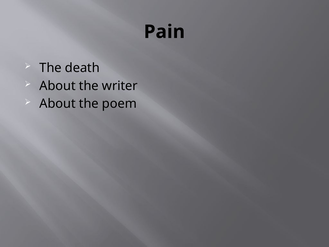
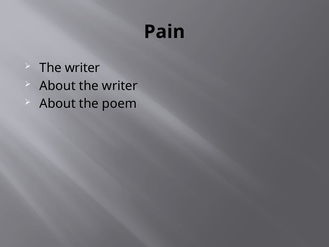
death: death -> writer (82, 68)
